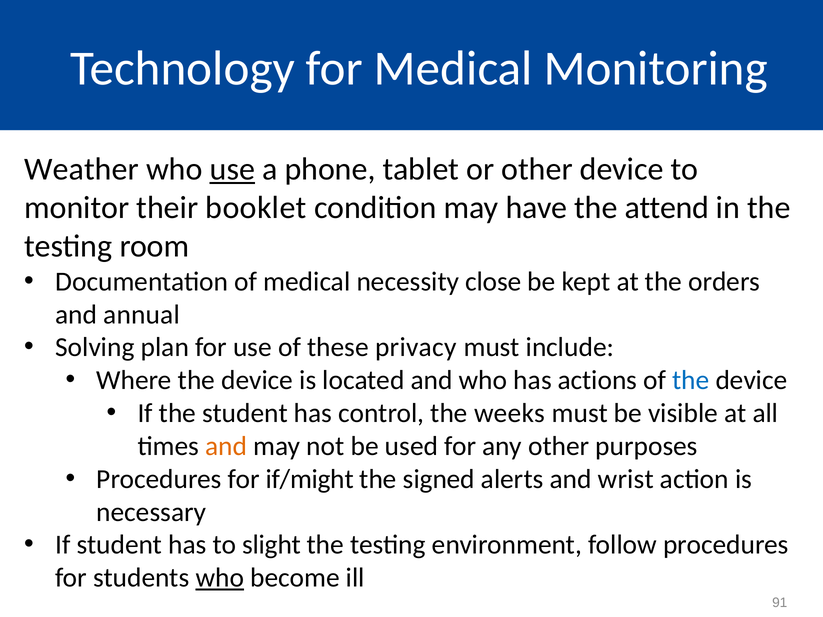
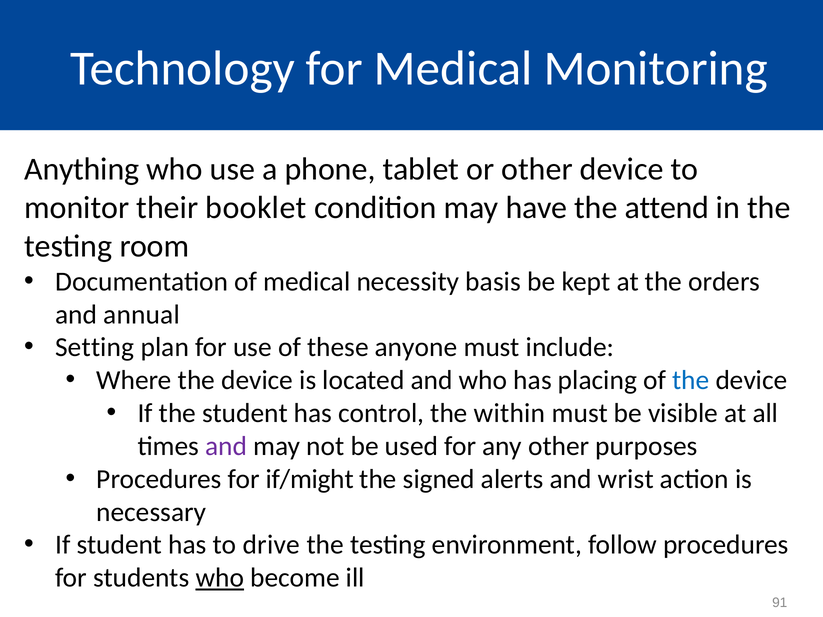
Weather: Weather -> Anything (82, 169)
use underline: present -> none (232, 169)
close: close -> basis (493, 282)
Solving: Solving -> Setting (95, 348)
privacy: privacy -> anyone (416, 348)
actions: actions -> placing (597, 380)
weeks: weeks -> within (510, 413)
and colour: orange -> purple (226, 446)
slight: slight -> drive (271, 545)
